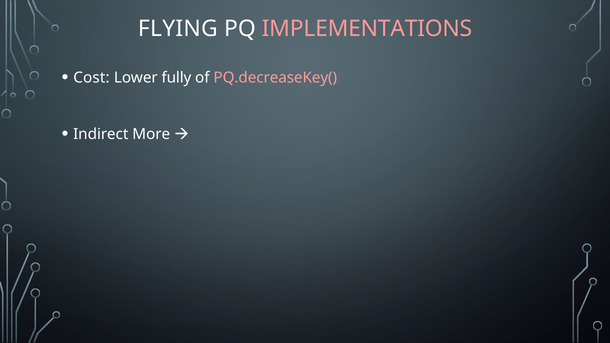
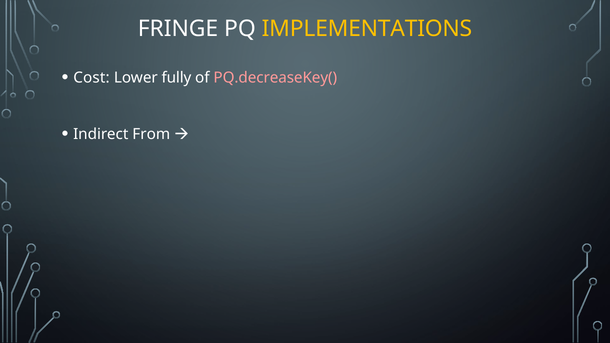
FLYING: FLYING -> FRINGE (178, 29)
IMPLEMENTATIONS colour: pink -> yellow (367, 29)
More: More -> From (151, 134)
